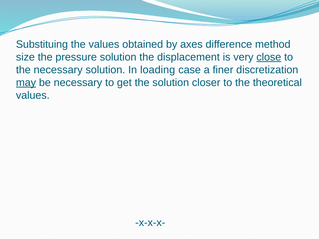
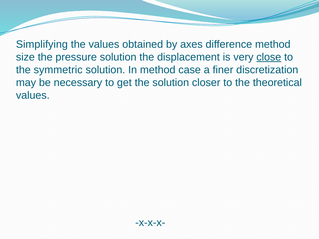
Substituing: Substituing -> Simplifying (42, 44)
the necessary: necessary -> symmetric (58, 70)
In loading: loading -> method (158, 70)
may underline: present -> none (26, 83)
